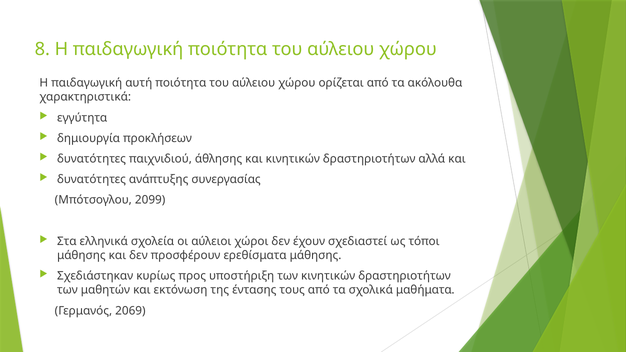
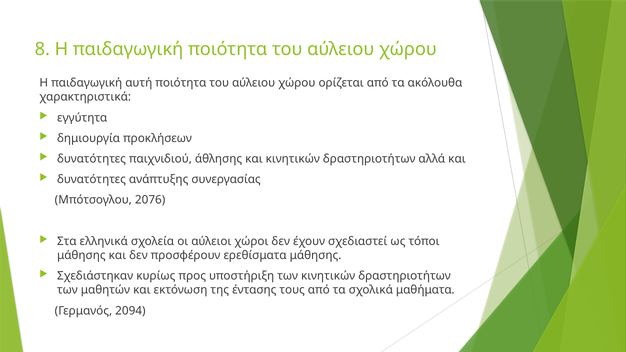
2099: 2099 -> 2076 (150, 200)
2069: 2069 -> 2094 (130, 311)
